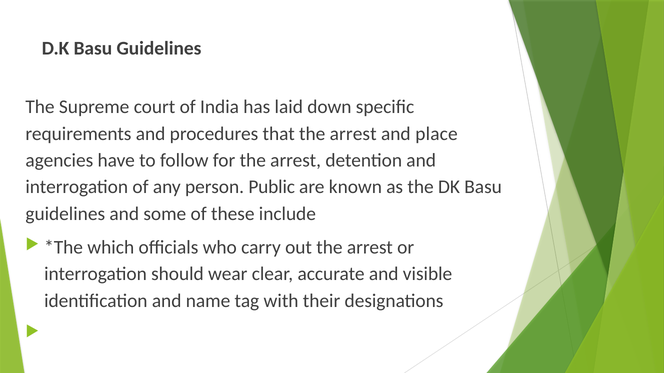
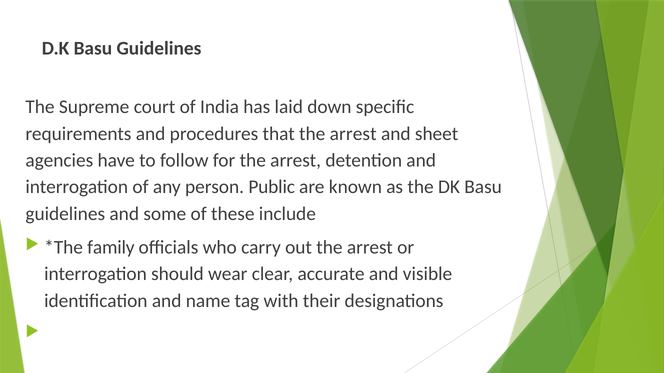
place: place -> sheet (437, 134)
which: which -> family (111, 248)
